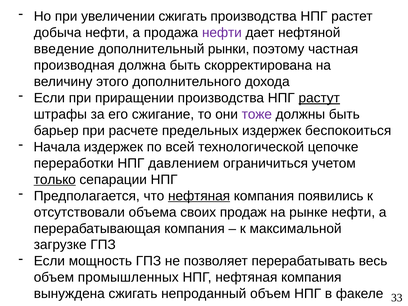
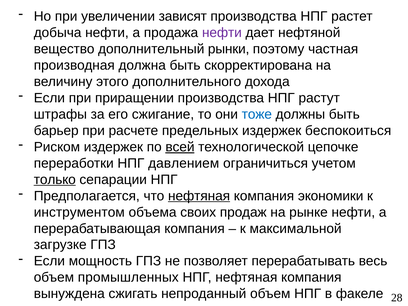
увеличении сжигать: сжигать -> зависят (183, 16)
введение: введение -> вещество (64, 49)
растут underline: present -> none (319, 98)
тоже colour: purple -> blue (257, 114)
Начала: Начала -> Риском (57, 147)
всей underline: none -> present (180, 147)
появились: появились -> экономики (331, 196)
отсутствовали: отсутствовали -> инструментом (79, 212)
33: 33 -> 28 (397, 298)
